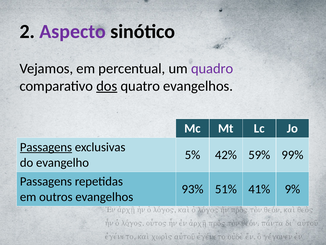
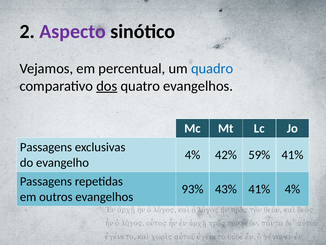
quadro colour: purple -> blue (212, 68)
Passagens underline: present -> none (46, 147)
5%: 5% -> 4% (193, 155)
59% 99%: 99% -> 41% (292, 155)
51%: 51% -> 43% (226, 189)
41% 9%: 9% -> 4% (292, 189)
